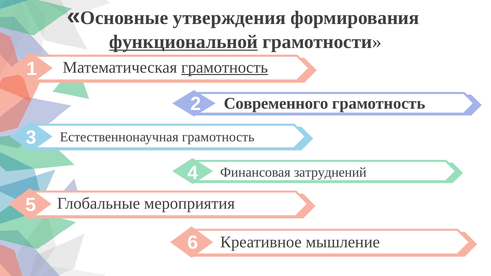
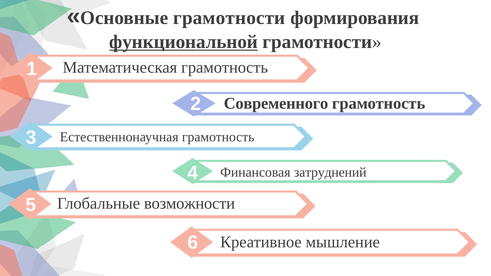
Основные утверждения: утверждения -> грамотности (229, 18)
грамотность underline: present -> none (225, 67)
мероприятия: мероприятия -> возможности (190, 204)
